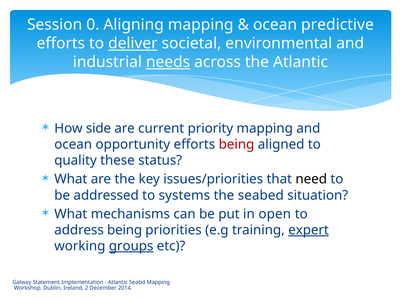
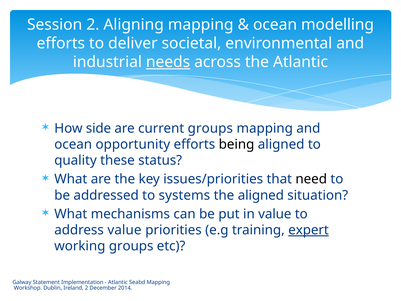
Session 0: 0 -> 2 (93, 25)
predictive: predictive -> modelling (338, 25)
deliver underline: present -> none (133, 43)
current priority: priority -> groups (210, 128)
being colour: red -> black (237, 144)
the seabed: seabed -> aligned (261, 195)
in open: open -> value (275, 214)
address being: being -> value (124, 230)
groups underline: present -> none (131, 246)
